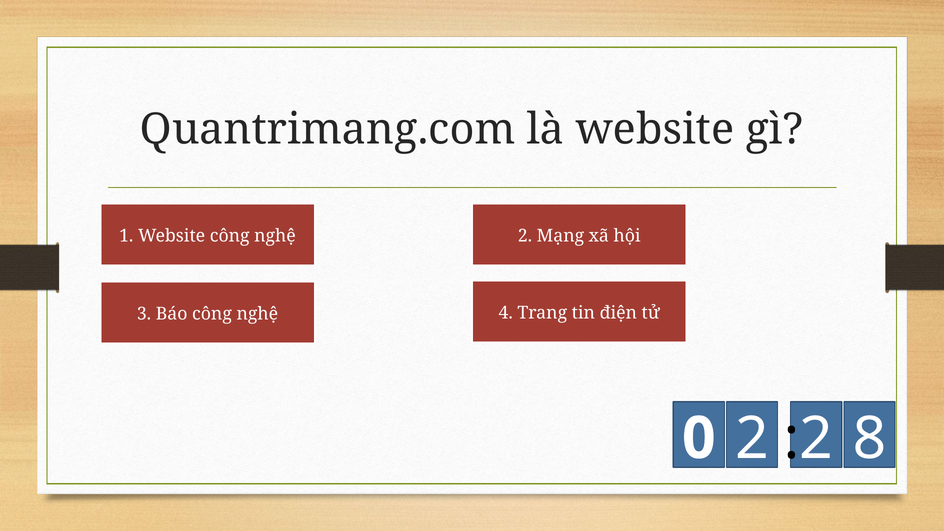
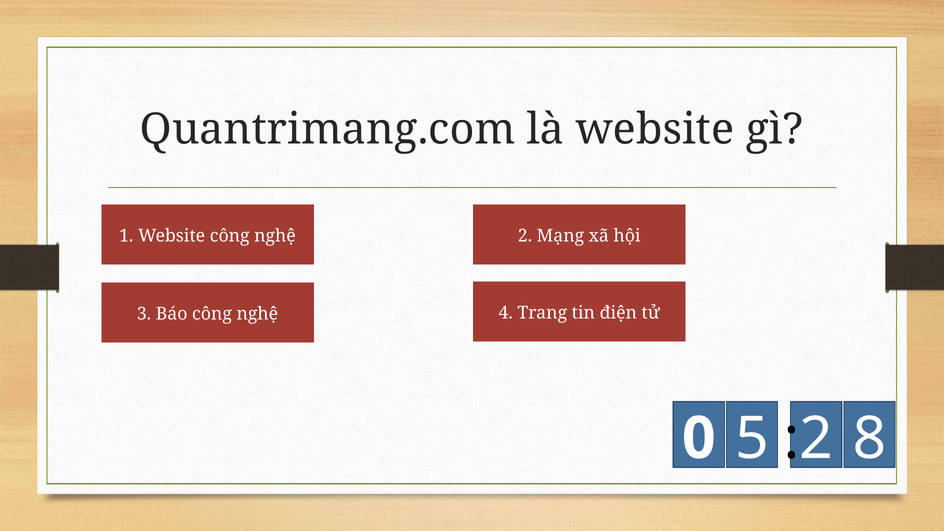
0 2: 2 -> 5 (752, 439)
